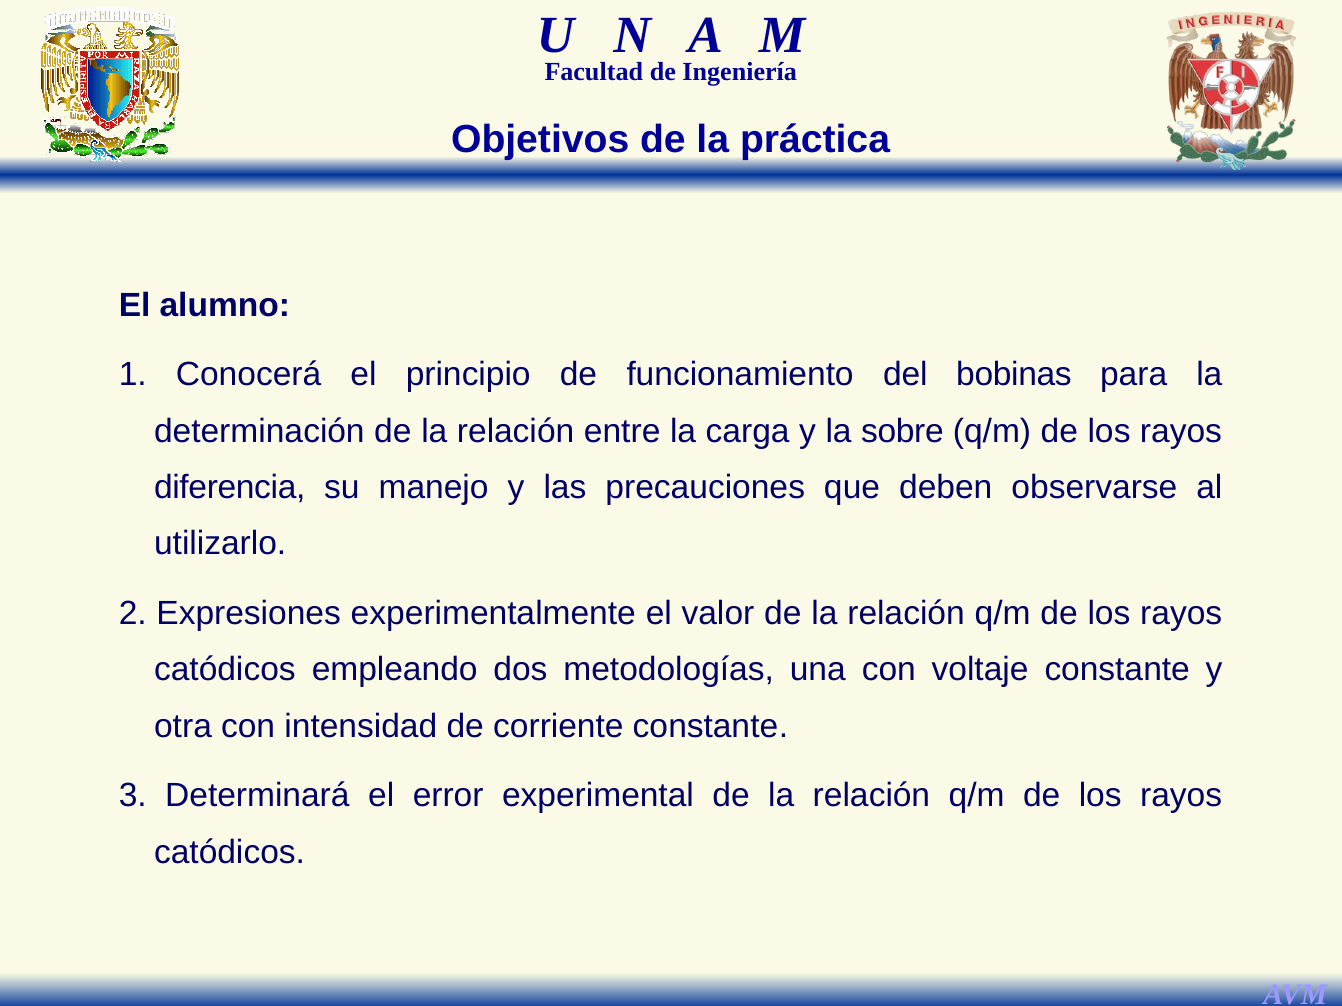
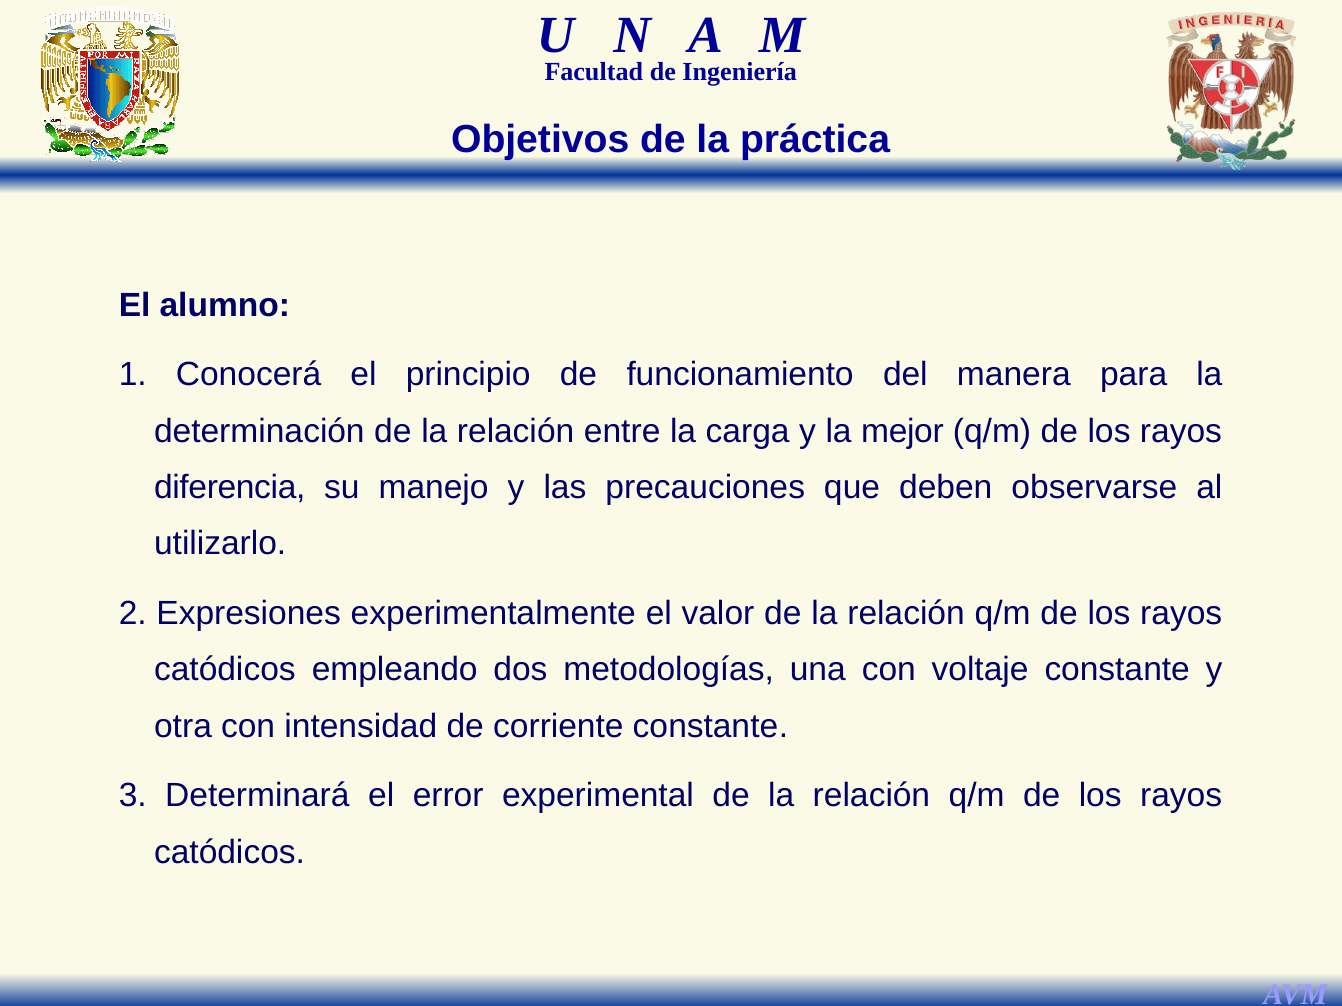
bobinas: bobinas -> manera (1014, 375)
sobre: sobre -> mejor (902, 431)
